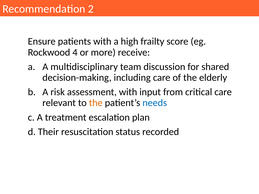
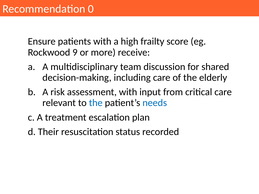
2: 2 -> 0 (91, 9)
4: 4 -> 9 (75, 52)
the colour: orange -> blue (96, 103)
